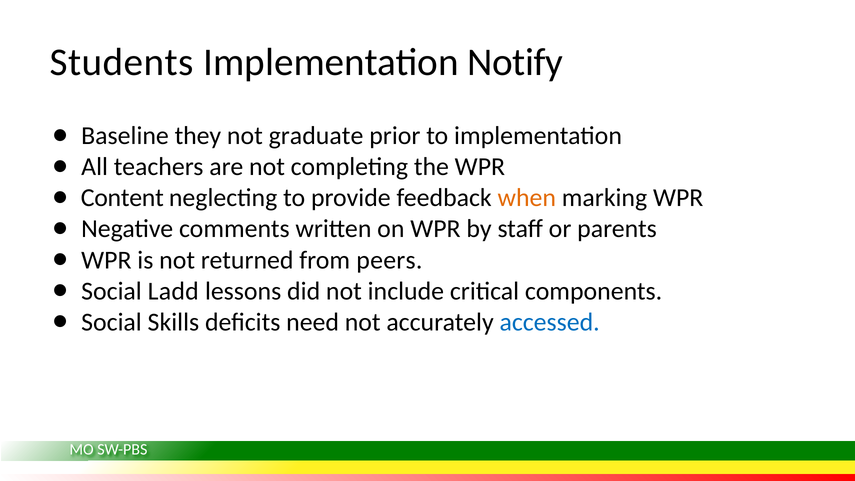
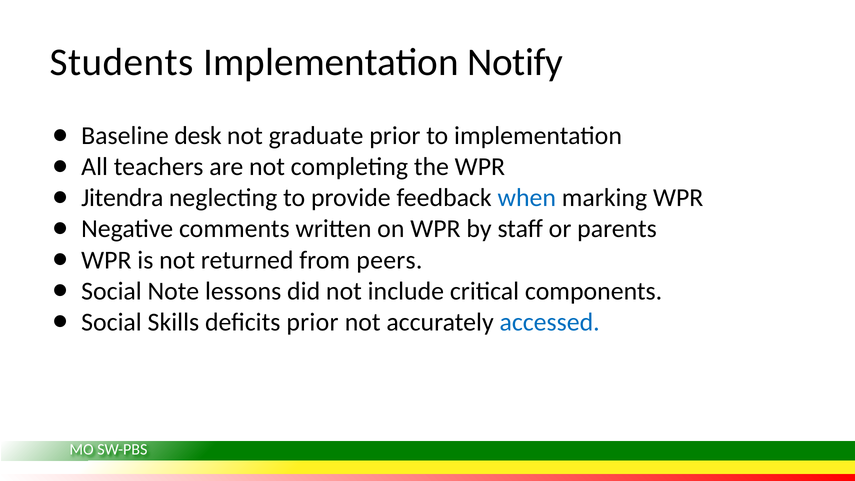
they: they -> desk (198, 136)
Content: Content -> Jitendra (122, 198)
when colour: orange -> blue (527, 198)
Ladd: Ladd -> Note (173, 291)
deficits need: need -> prior (312, 322)
